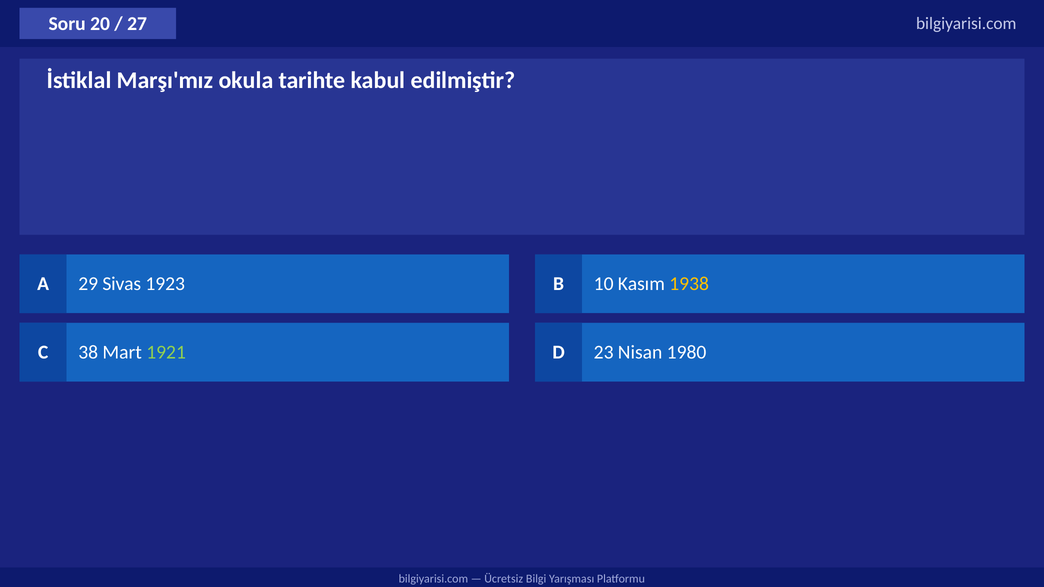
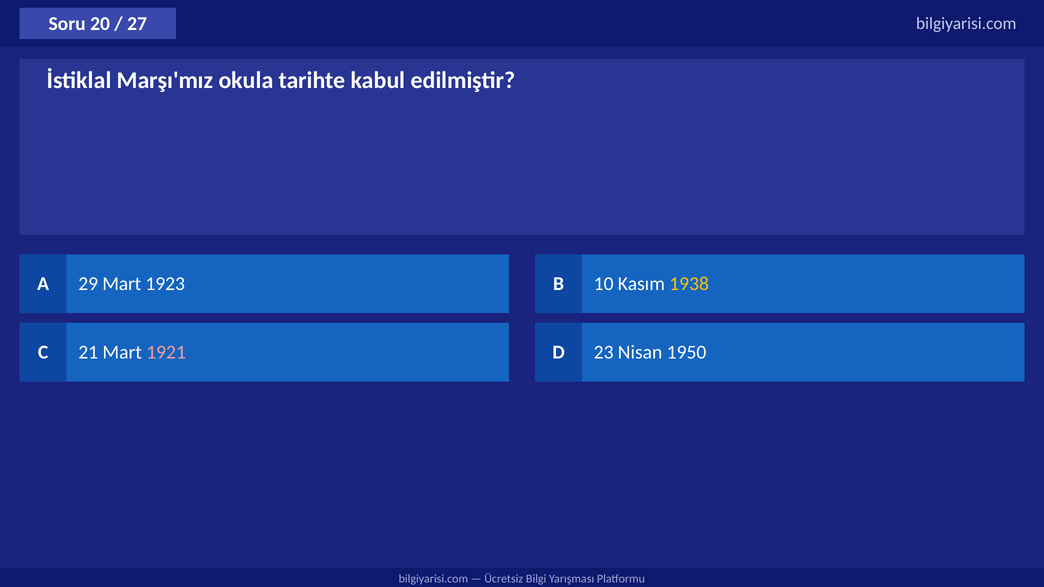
29 Sivas: Sivas -> Mart (122, 284)
38: 38 -> 21 (88, 353)
1921 colour: light green -> pink (166, 353)
1980: 1980 -> 1950 (687, 353)
